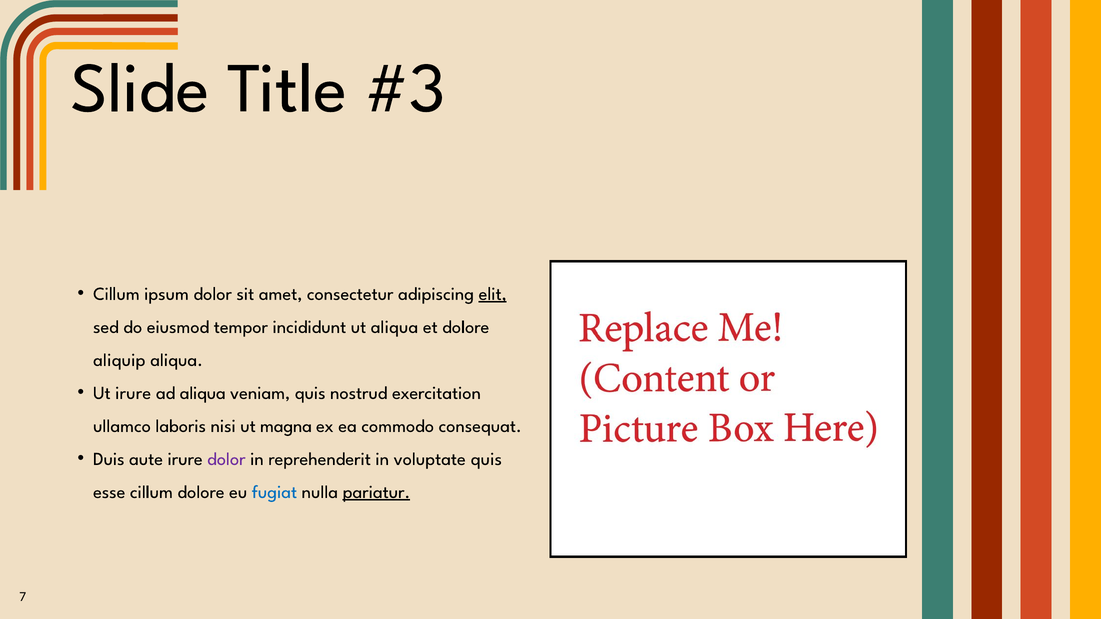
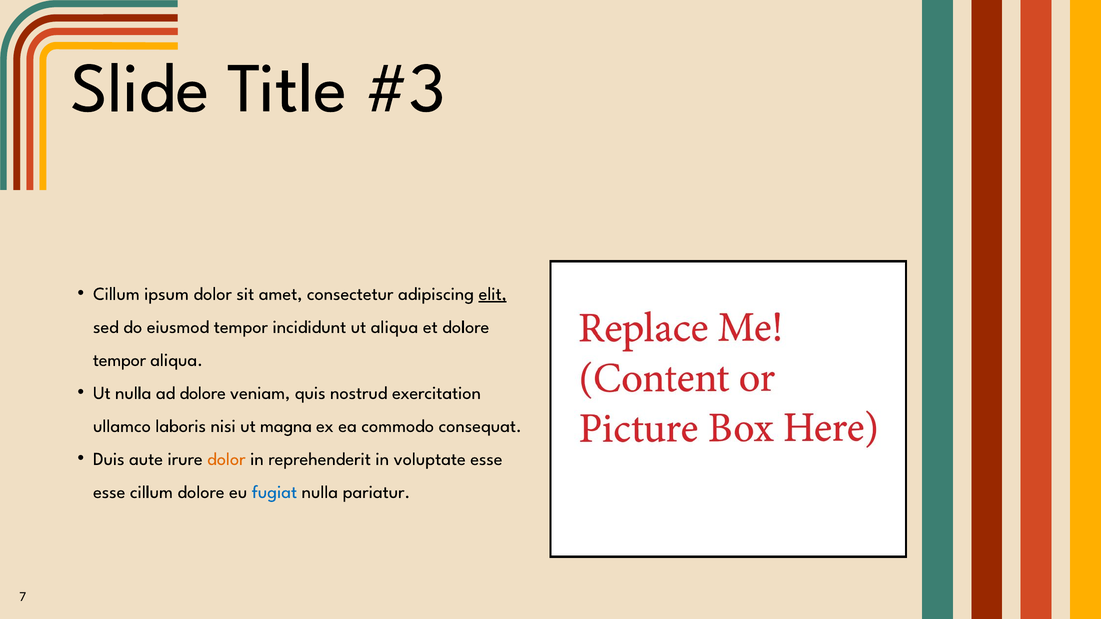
aliquip: aliquip -> tempor (119, 360)
Ut irure: irure -> nulla (133, 393)
ad aliqua: aliqua -> dolore (203, 393)
dolor colour: purple -> orange (226, 459)
voluptate quis: quis -> esse (486, 459)
pariatur underline: present -> none (376, 492)
